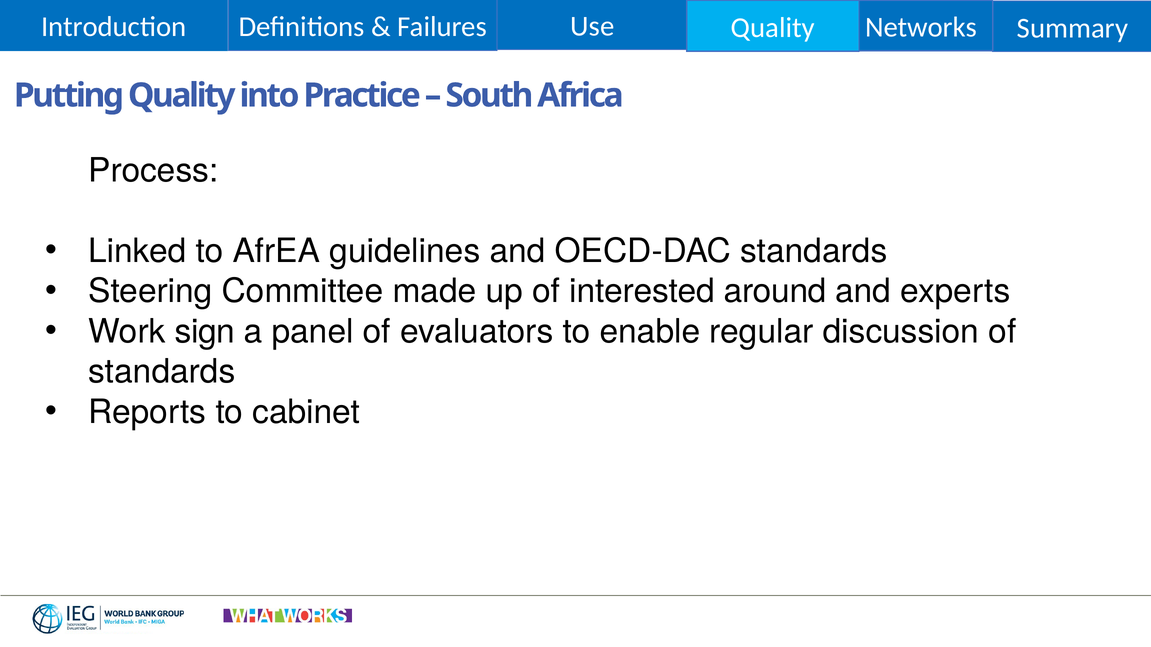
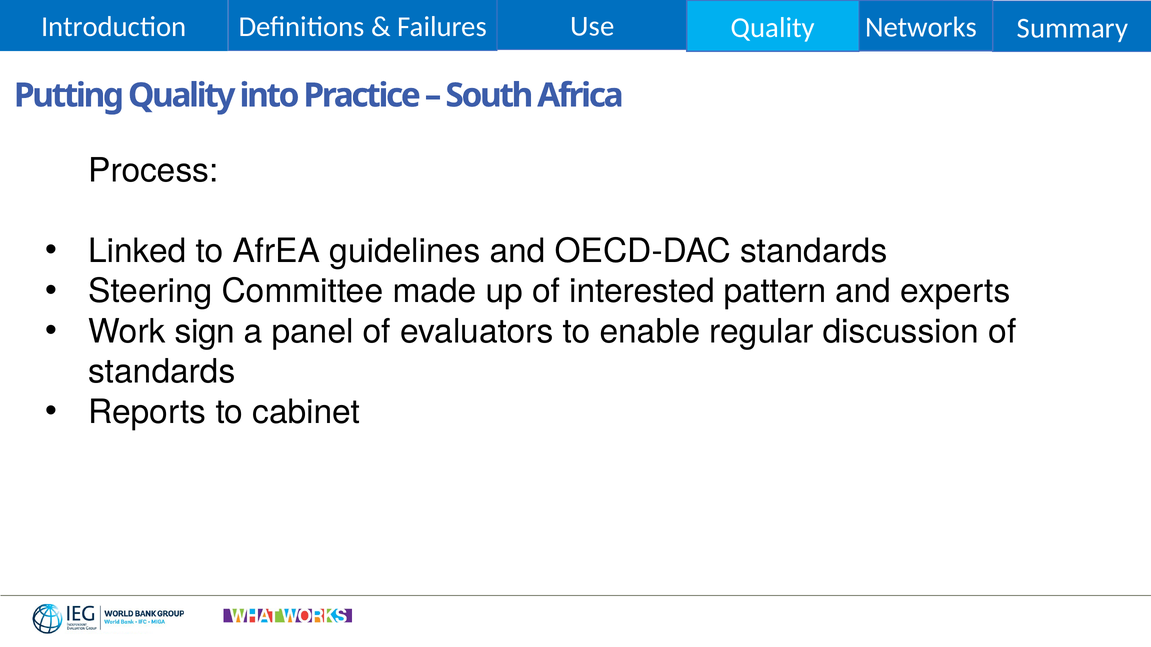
around: around -> pattern (775, 291)
